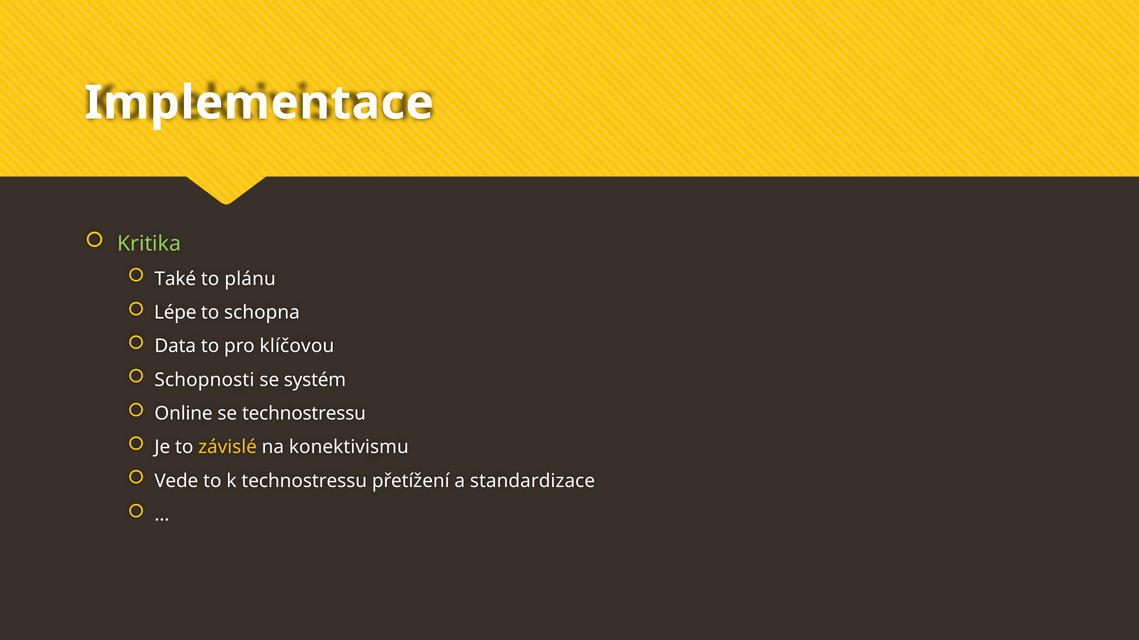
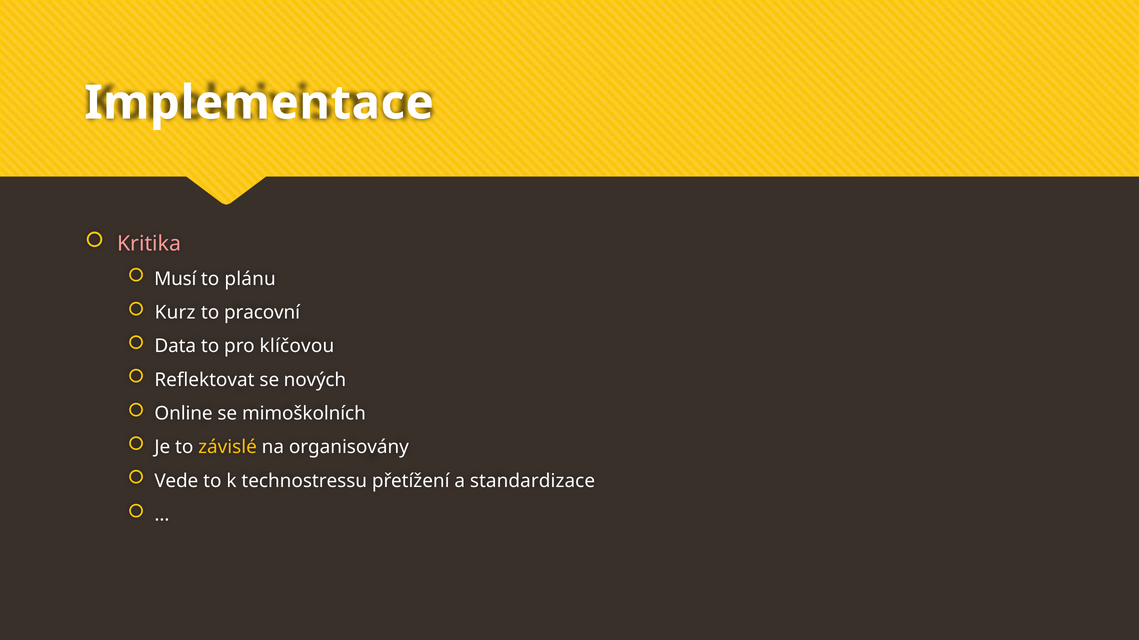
Kritika colour: light green -> pink (149, 244)
Také: Také -> Musí (175, 279)
Lépe: Lépe -> Kurz (175, 313)
schopna: schopna -> pracovní (262, 313)
Schopnosti: Schopnosti -> Reflektovat (205, 380)
systém: systém -> nových (315, 380)
se technostressu: technostressu -> mimoškolních (304, 414)
konektivismu: konektivismu -> organisovány (349, 448)
